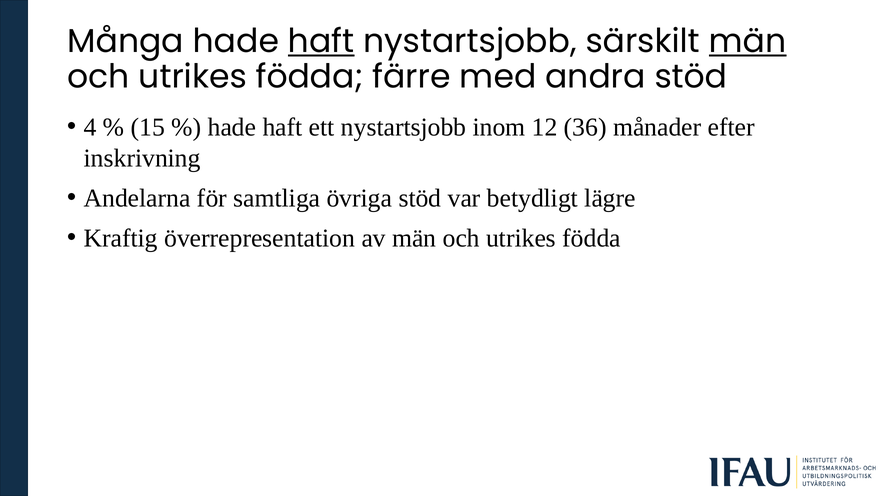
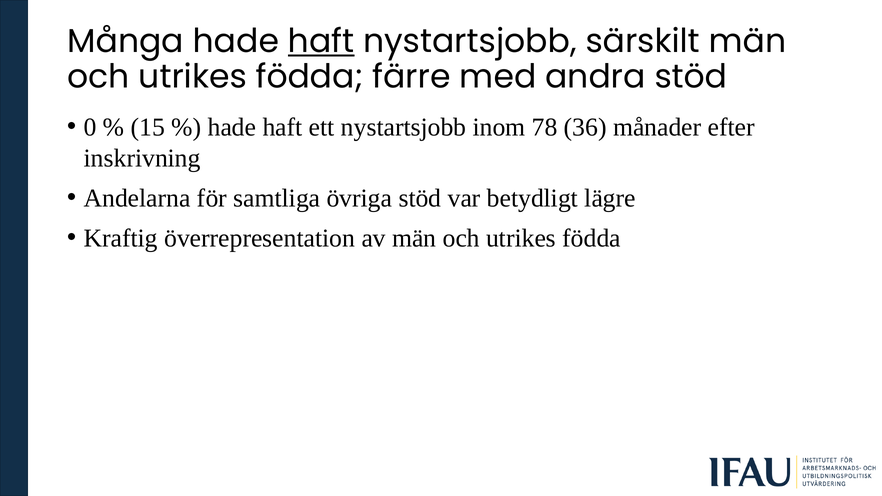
män underline: present -> none (748, 41)
4: 4 -> 0 (90, 127)
12: 12 -> 78 (545, 127)
